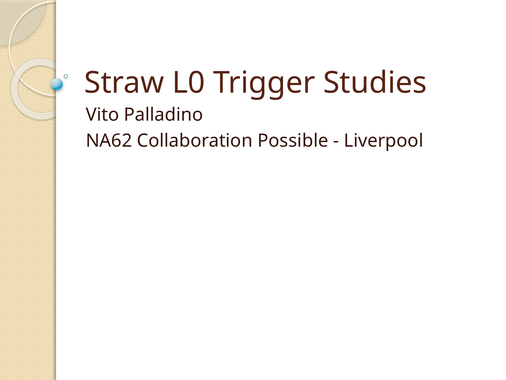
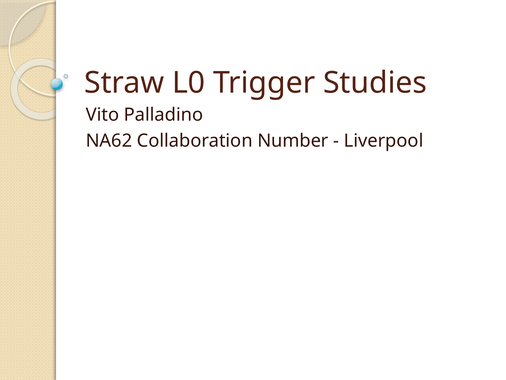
Possible: Possible -> Number (293, 141)
